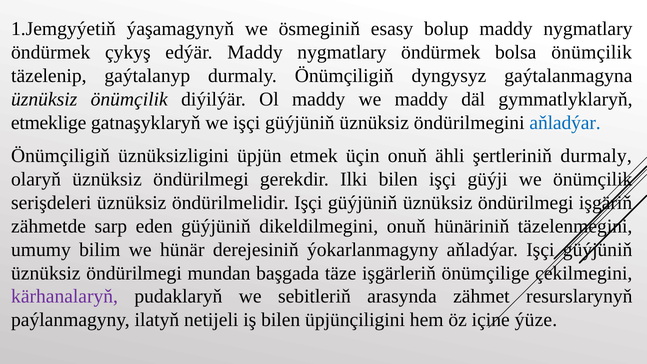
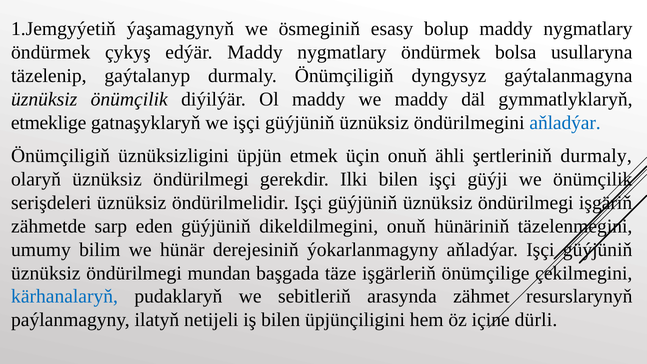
bolsa önümçilik: önümçilik -> usullaryna (592, 52)
kärhanalaryň colour: purple -> blue (65, 296)
ýüze: ýüze -> dürli (536, 320)
